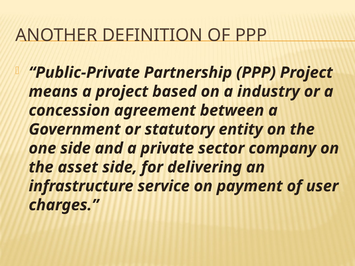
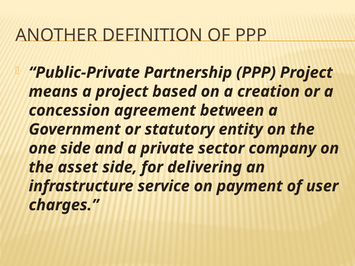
industry: industry -> creation (268, 92)
